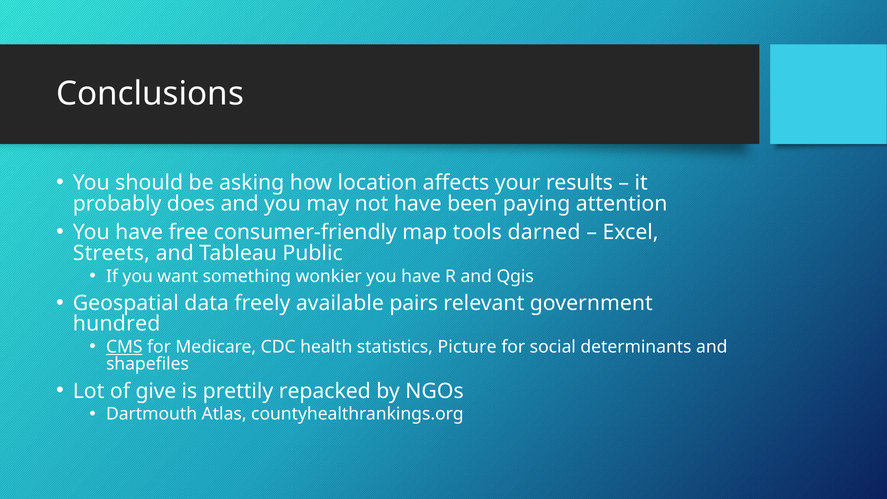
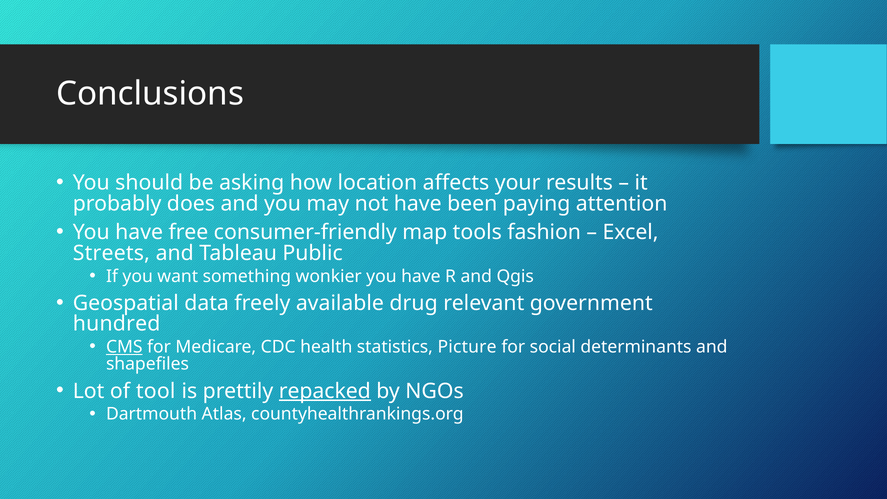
darned: darned -> fashion (544, 232)
pairs: pairs -> drug (414, 303)
give: give -> tool (156, 391)
repacked underline: none -> present (325, 391)
